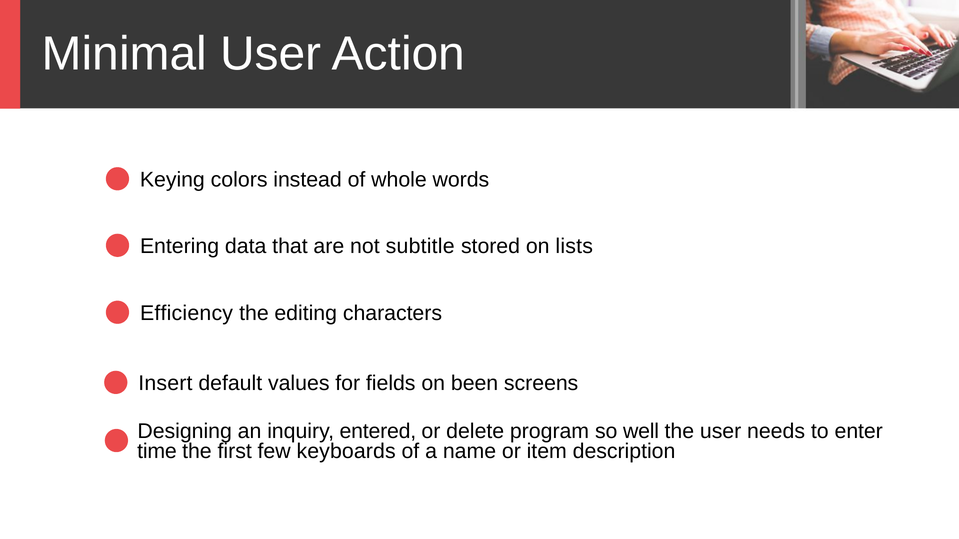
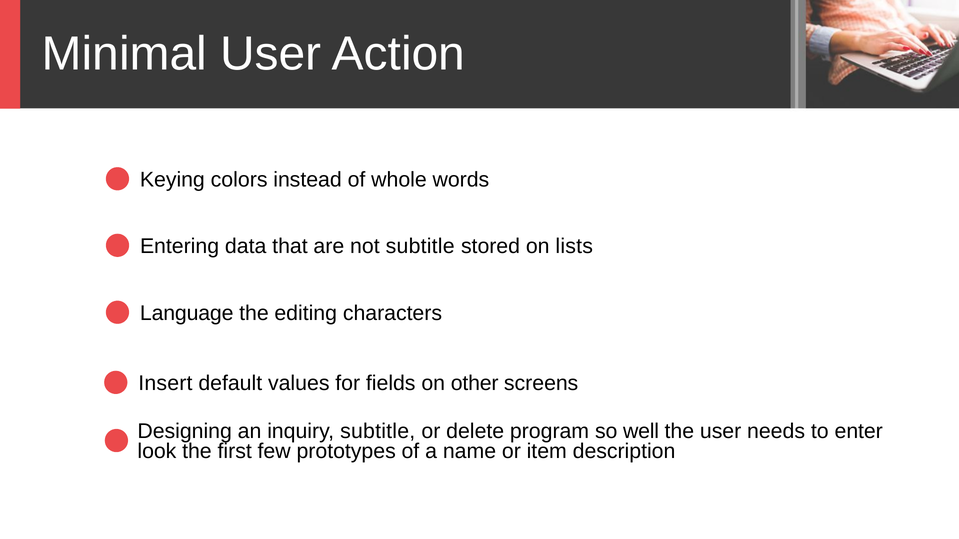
Efficiency: Efficiency -> Language (187, 313)
been: been -> other (475, 384)
inquiry entered: entered -> subtitle (378, 431)
time: time -> look (157, 452)
keyboards: keyboards -> prototypes (346, 452)
